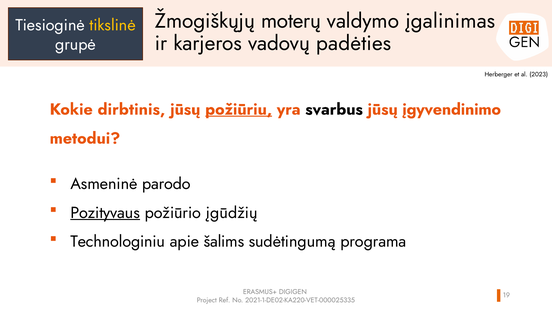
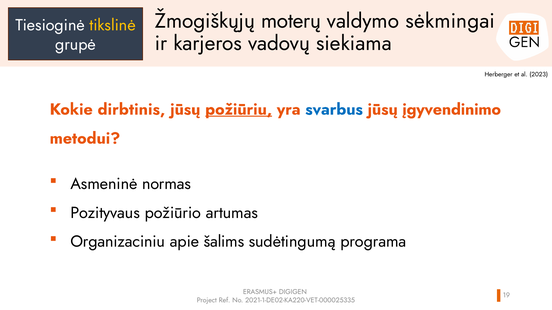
įgalinimas: įgalinimas -> sėkmingai (450, 21)
padėties: padėties -> siekiama (354, 43)
svarbus colour: black -> blue (334, 110)
parodo: parodo -> normas (166, 184)
Pozityvaus underline: present -> none (105, 213)
įgūdžių: įgūdžių -> artumas (232, 213)
Technologiniu: Technologiniu -> Organizaciniu (118, 242)
